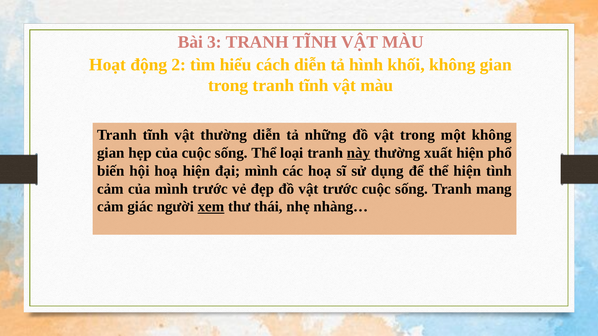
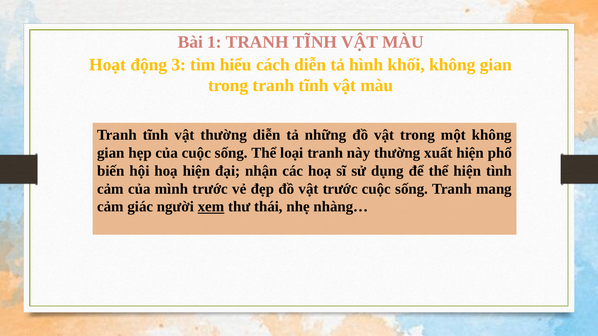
3: 3 -> 1 (214, 42)
2: 2 -> 3 (179, 65)
này underline: present -> none (359, 153)
đại mình: mình -> nhận (261, 171)
